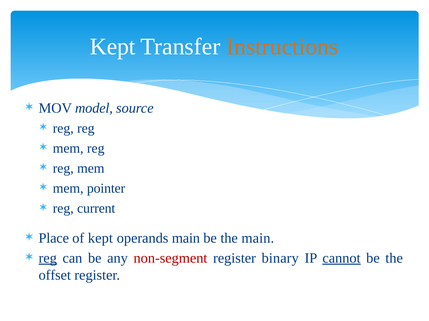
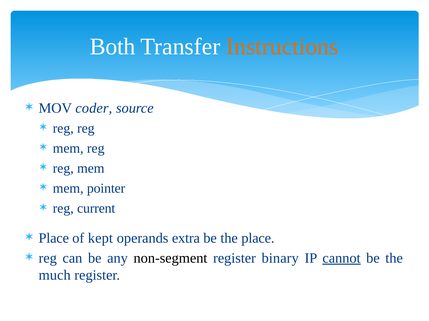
Kept: Kept -> Both (113, 47)
model: model -> coder (94, 108)
operands main: main -> extra (186, 239)
the main: main -> place (258, 239)
reg underline: present -> none (48, 259)
non-segment colour: red -> black (170, 259)
offset: offset -> much (55, 276)
